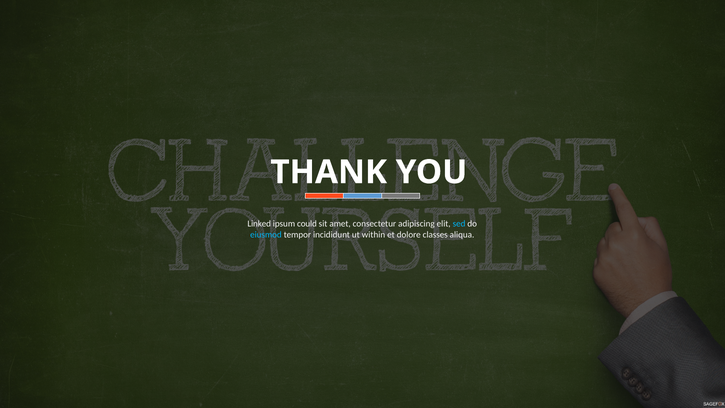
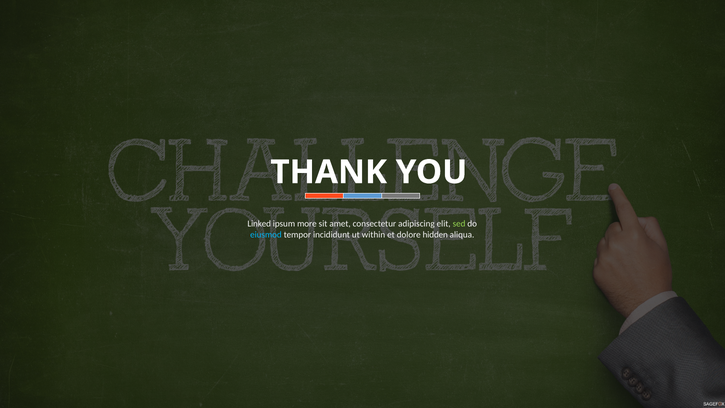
could: could -> more (307, 224)
sed colour: light blue -> light green (459, 224)
classes: classes -> hidden (435, 235)
